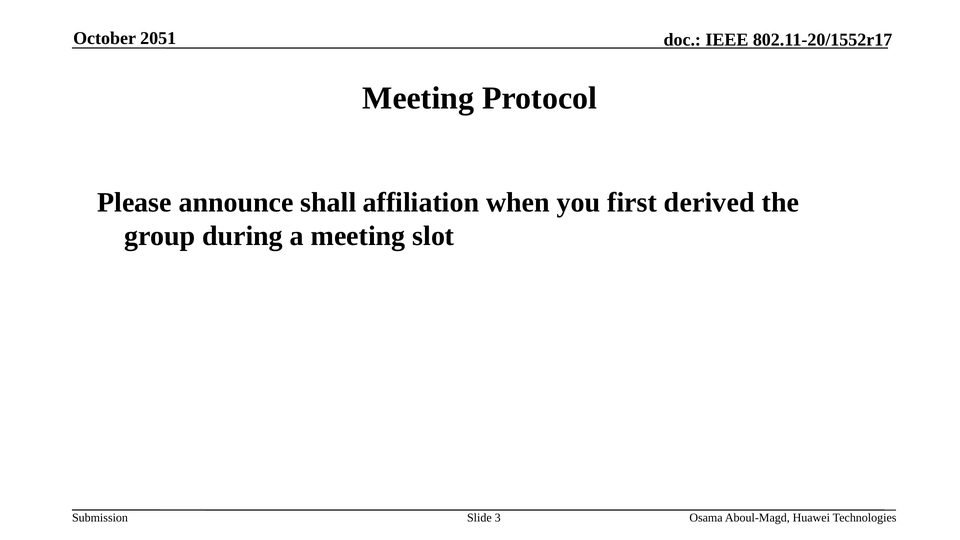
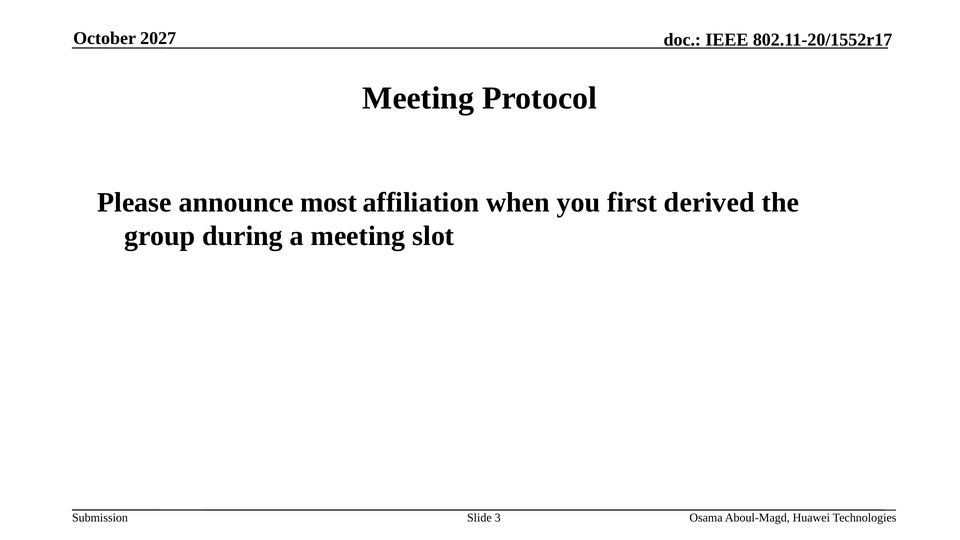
2051: 2051 -> 2027 (158, 38)
shall: shall -> most (329, 202)
